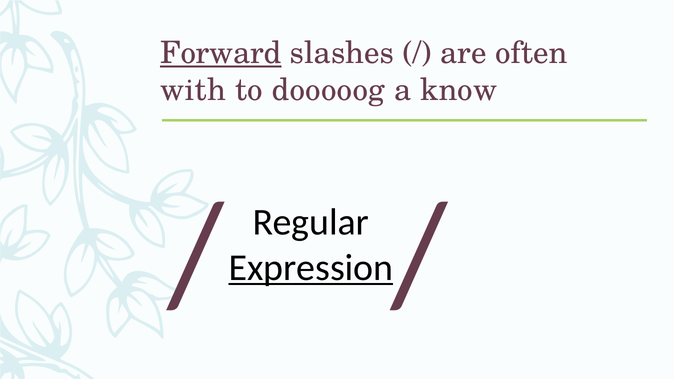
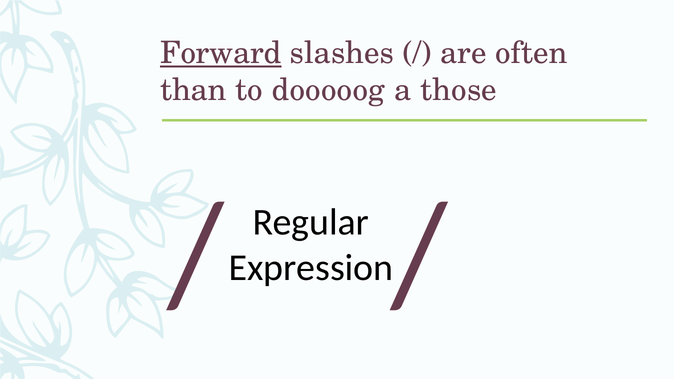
with: with -> than (193, 90)
know: know -> those (459, 90)
Expression underline: present -> none (311, 268)
